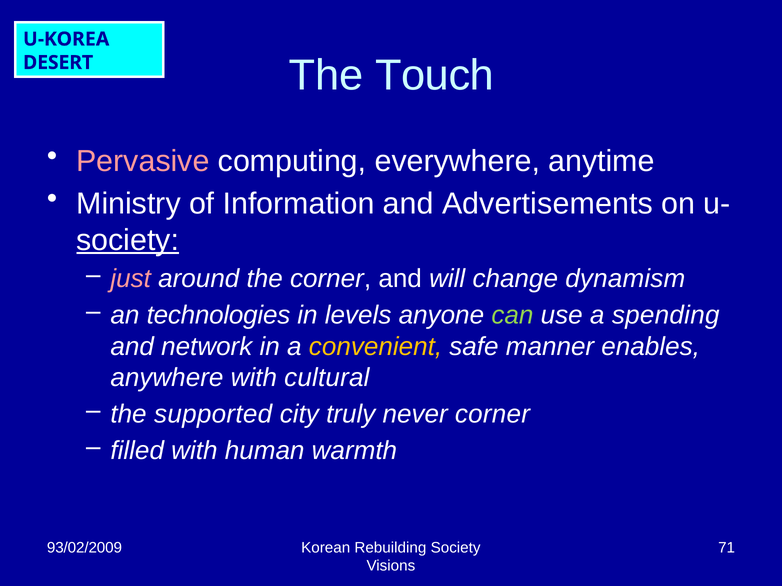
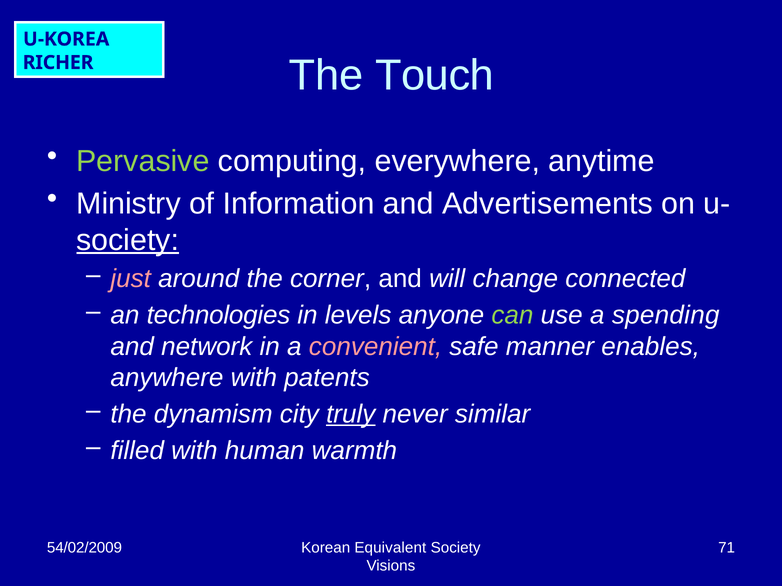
DESERT: DESERT -> RICHER (58, 63)
Pervasive colour: pink -> light green (143, 161)
dynamism: dynamism -> connected (625, 279)
convenient colour: yellow -> pink (375, 347)
cultural: cultural -> patents (327, 378)
supported: supported -> dynamism (213, 415)
truly underline: none -> present (351, 415)
never corner: corner -> similar (493, 415)
93/02/2009: 93/02/2009 -> 54/02/2009 (84, 548)
Rebuilding: Rebuilding -> Equivalent (390, 548)
